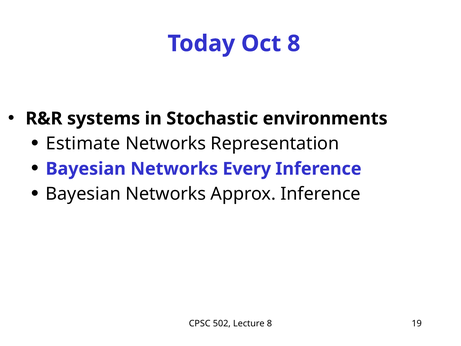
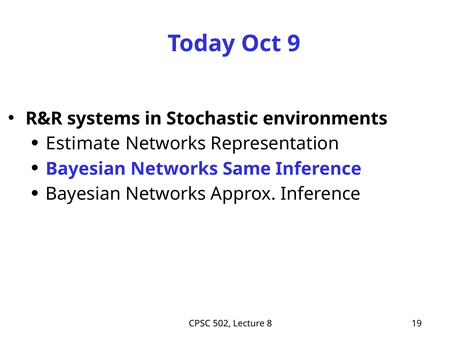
Oct 8: 8 -> 9 (294, 44)
Every: Every -> Same (247, 169)
